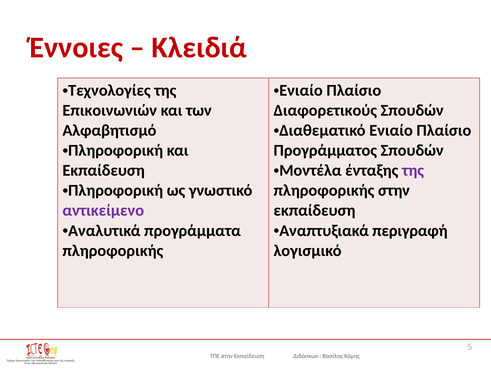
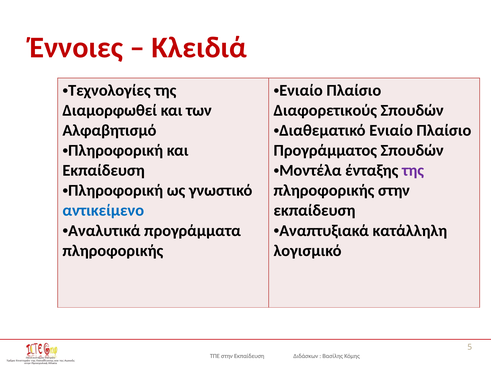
Επικοινωνιών: Επικοινωνιών -> Διαμορφωθεί (110, 110)
αντικείμενο colour: purple -> blue (103, 210)
περιγραφή: περιγραφή -> κατάλληλη (410, 230)
